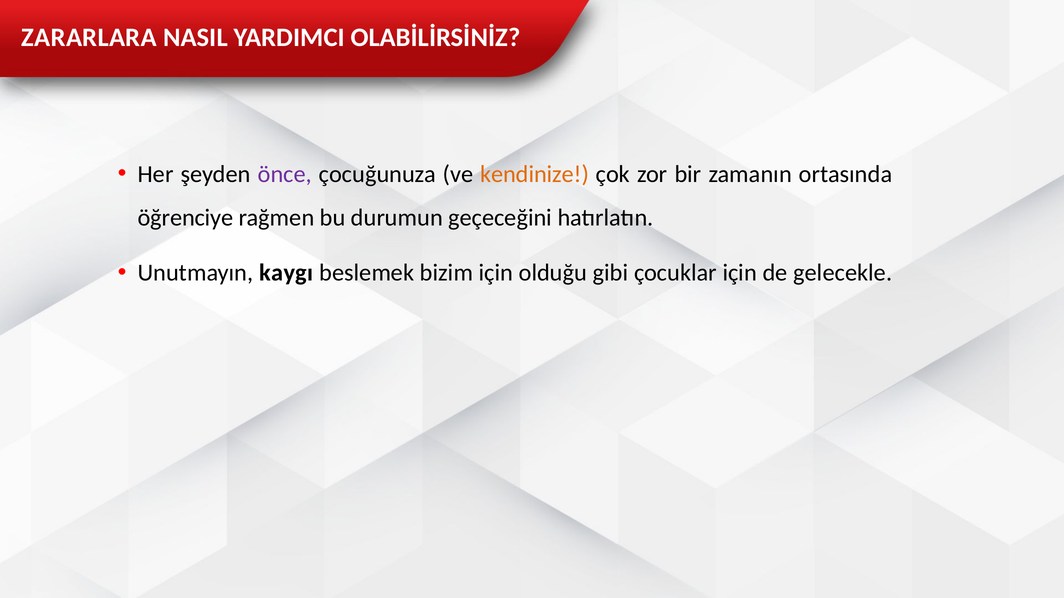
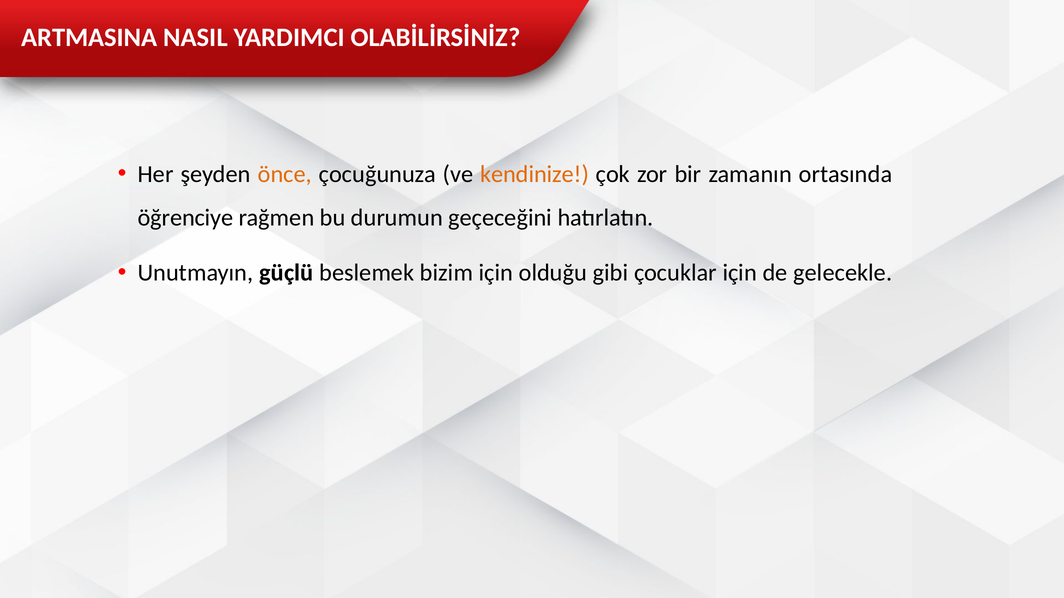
ZARARLARA: ZARARLARA -> ARTMASINA (89, 38)
önce colour: purple -> orange (285, 174)
kaygı: kaygı -> güçlü (286, 273)
